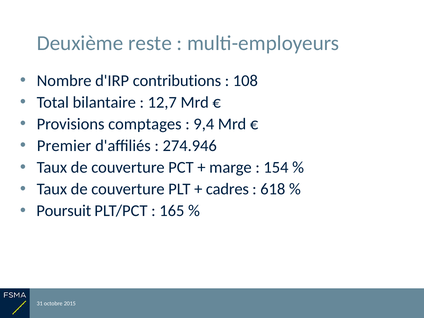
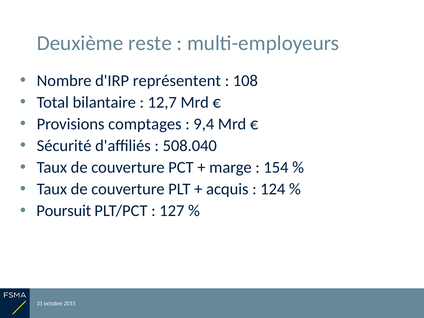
contributions: contributions -> représentent (177, 81)
Premier: Premier -> Sécurité (64, 146)
274.946: 274.946 -> 508.040 (190, 146)
cadres: cadres -> acquis (227, 189)
618: 618 -> 124 (273, 189)
165: 165 -> 127 (172, 211)
